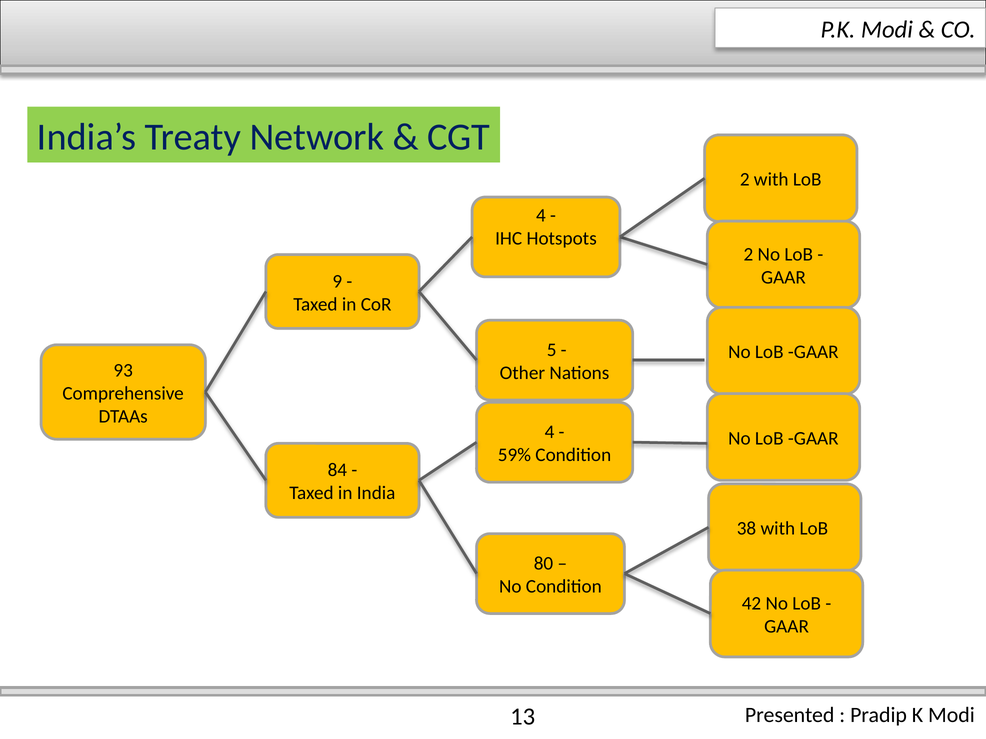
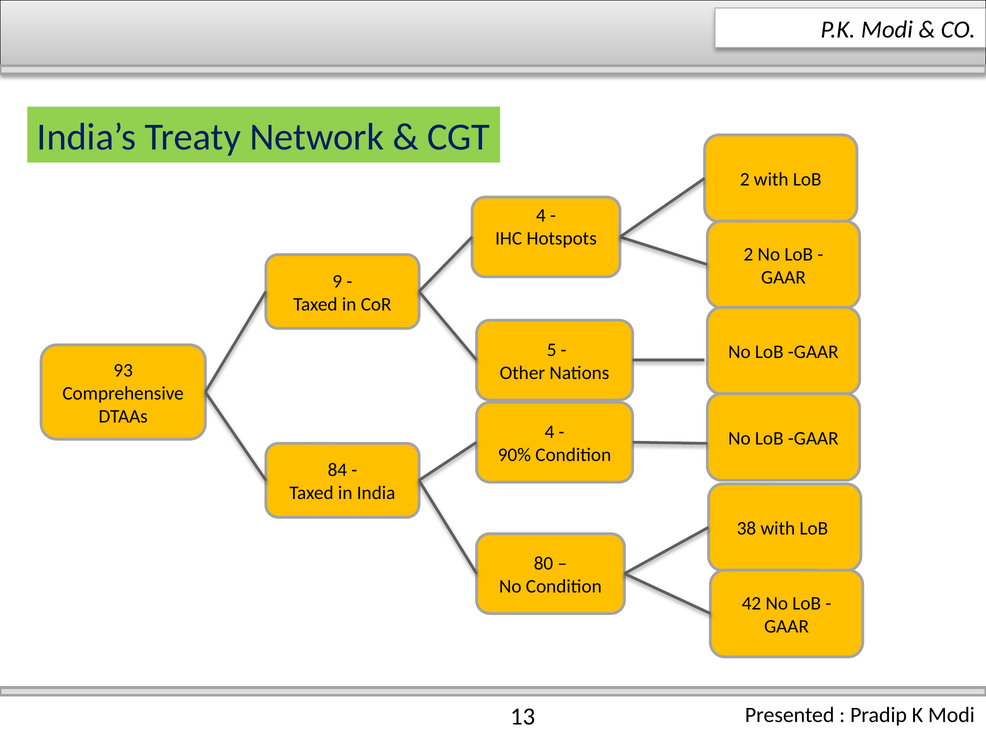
59%: 59% -> 90% (514, 455)
